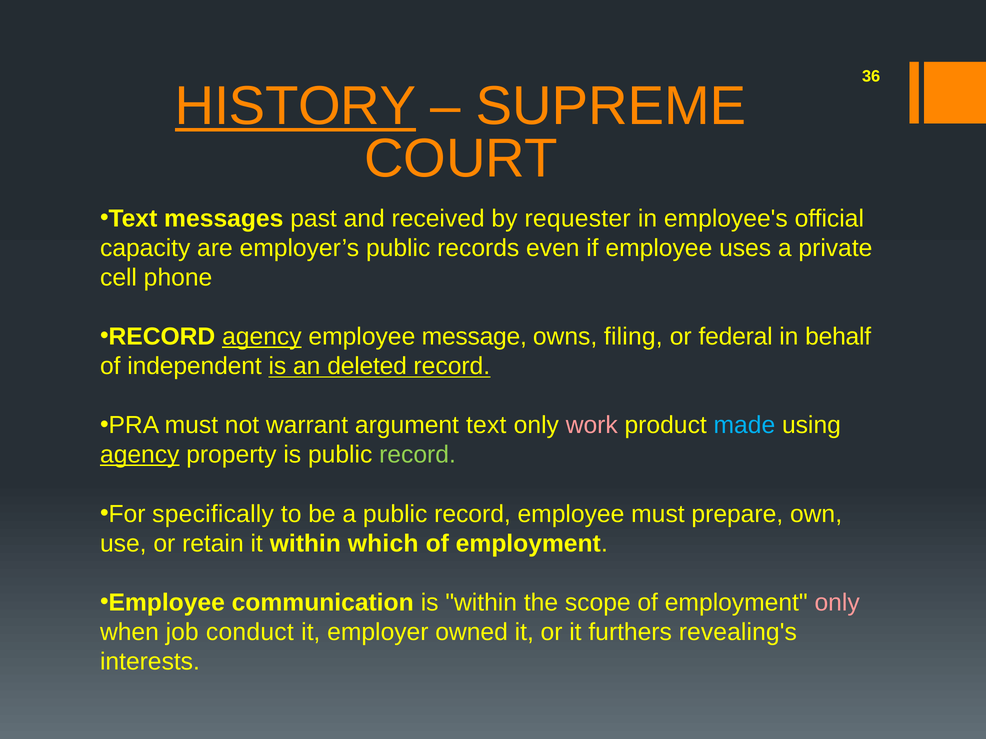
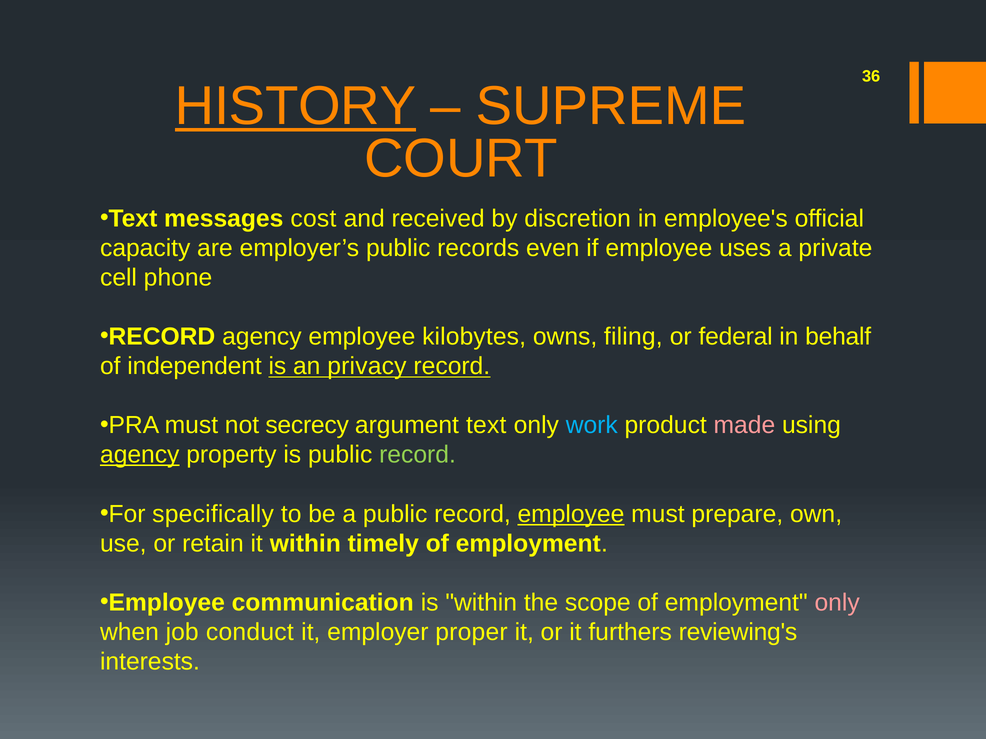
past: past -> cost (313, 219)
requester: requester -> discretion (578, 219)
agency underline: present -> none (262, 337)
message: message -> kilobytes (474, 337)
deleted: deleted -> privacy (367, 366)
warrant: warrant -> secrecy (307, 426)
work colour: pink -> light blue (592, 426)
made colour: light blue -> pink (744, 426)
employee underline: none -> present (571, 514)
which: which -> timely (383, 544)
owned: owned -> proper (471, 633)
revealing's: revealing's -> reviewing's (738, 633)
